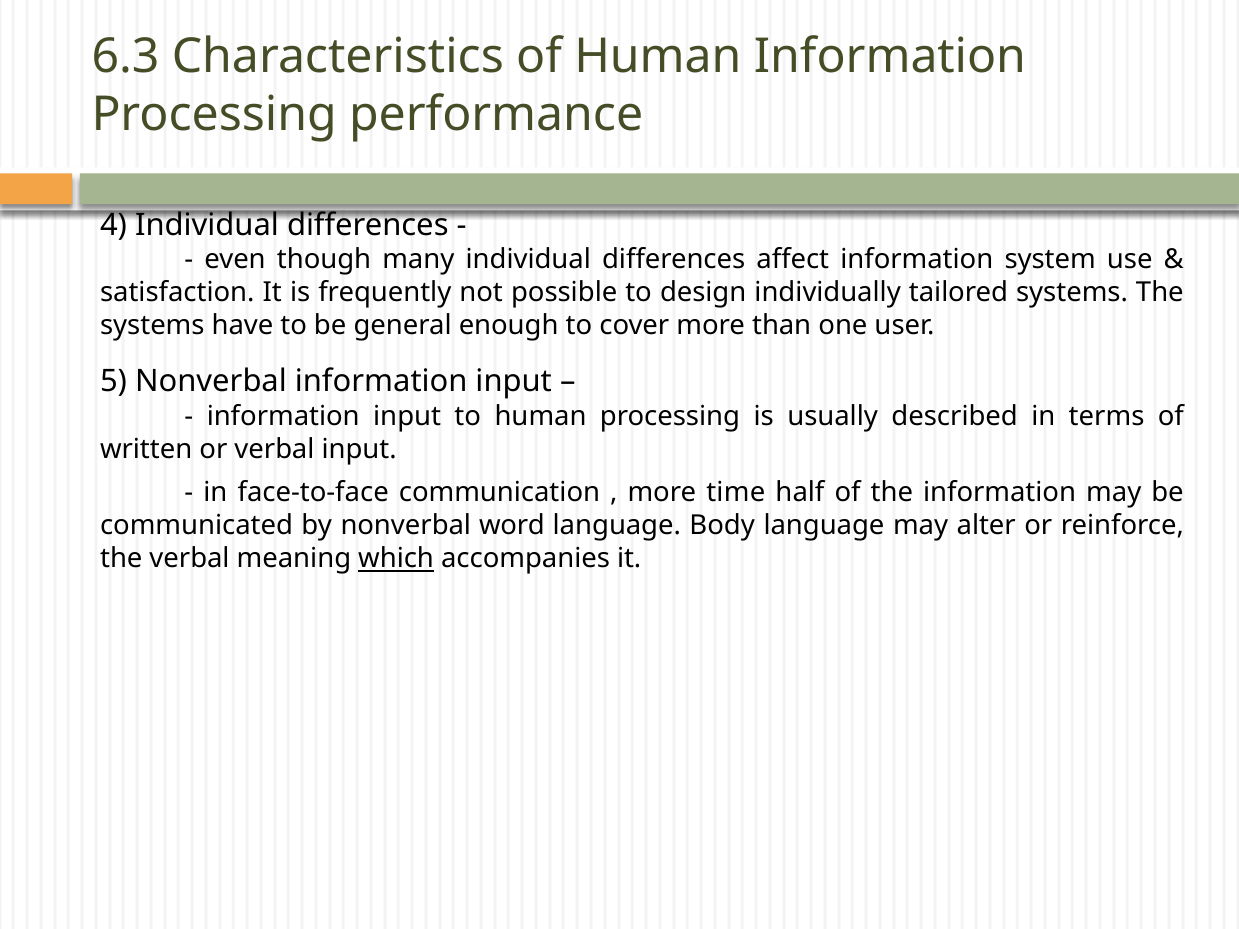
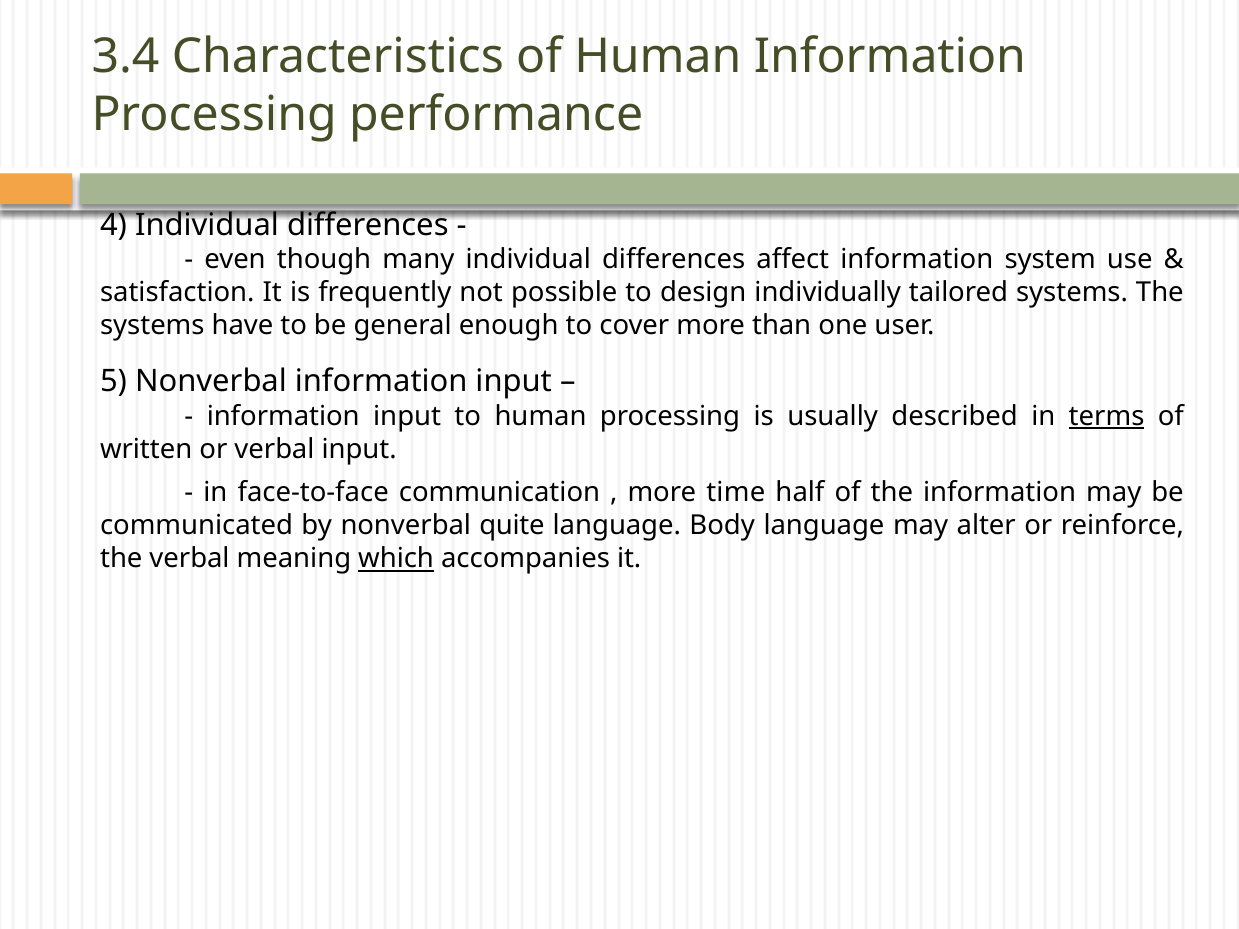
6.3: 6.3 -> 3.4 (126, 57)
terms underline: none -> present (1107, 417)
word: word -> quite (512, 526)
